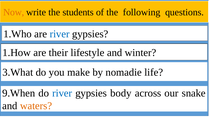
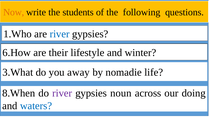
1.How: 1.How -> 6.How (17, 53)
make: make -> away (78, 72)
9.When: 9.When -> 8.When (19, 93)
river colour: blue -> purple (62, 93)
body: body -> noun (121, 93)
snake: snake -> doing (194, 93)
waters colour: orange -> blue (36, 106)
